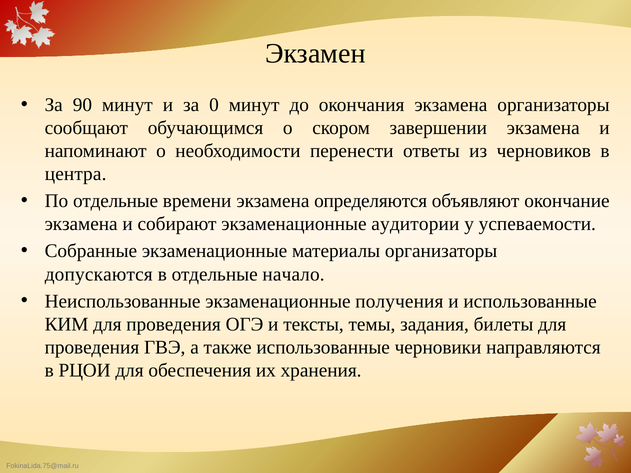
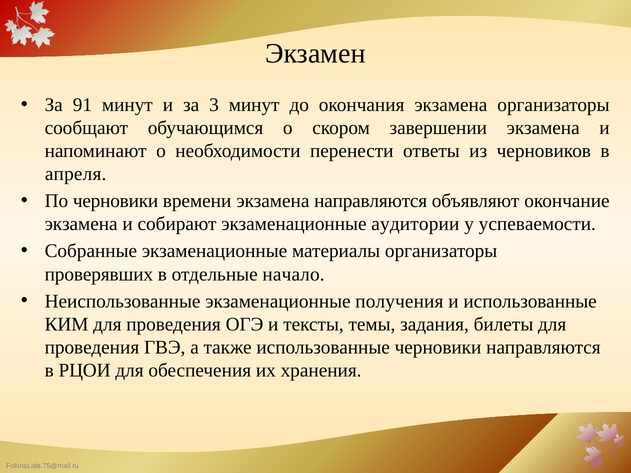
90: 90 -> 91 (82, 105)
0: 0 -> 3 (214, 105)
центра: центра -> апреля (76, 174)
По отдельные: отдельные -> черновики (116, 201)
экзамена определяются: определяются -> направляются (371, 201)
допускаются: допускаются -> проверявших (99, 274)
